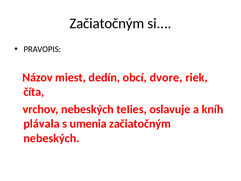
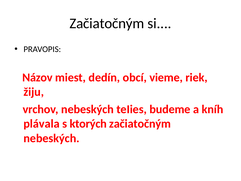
dvore: dvore -> vieme (166, 77)
číta: číta -> žiju (34, 92)
oslavuje: oslavuje -> budeme (170, 109)
umenia: umenia -> ktorých (88, 124)
